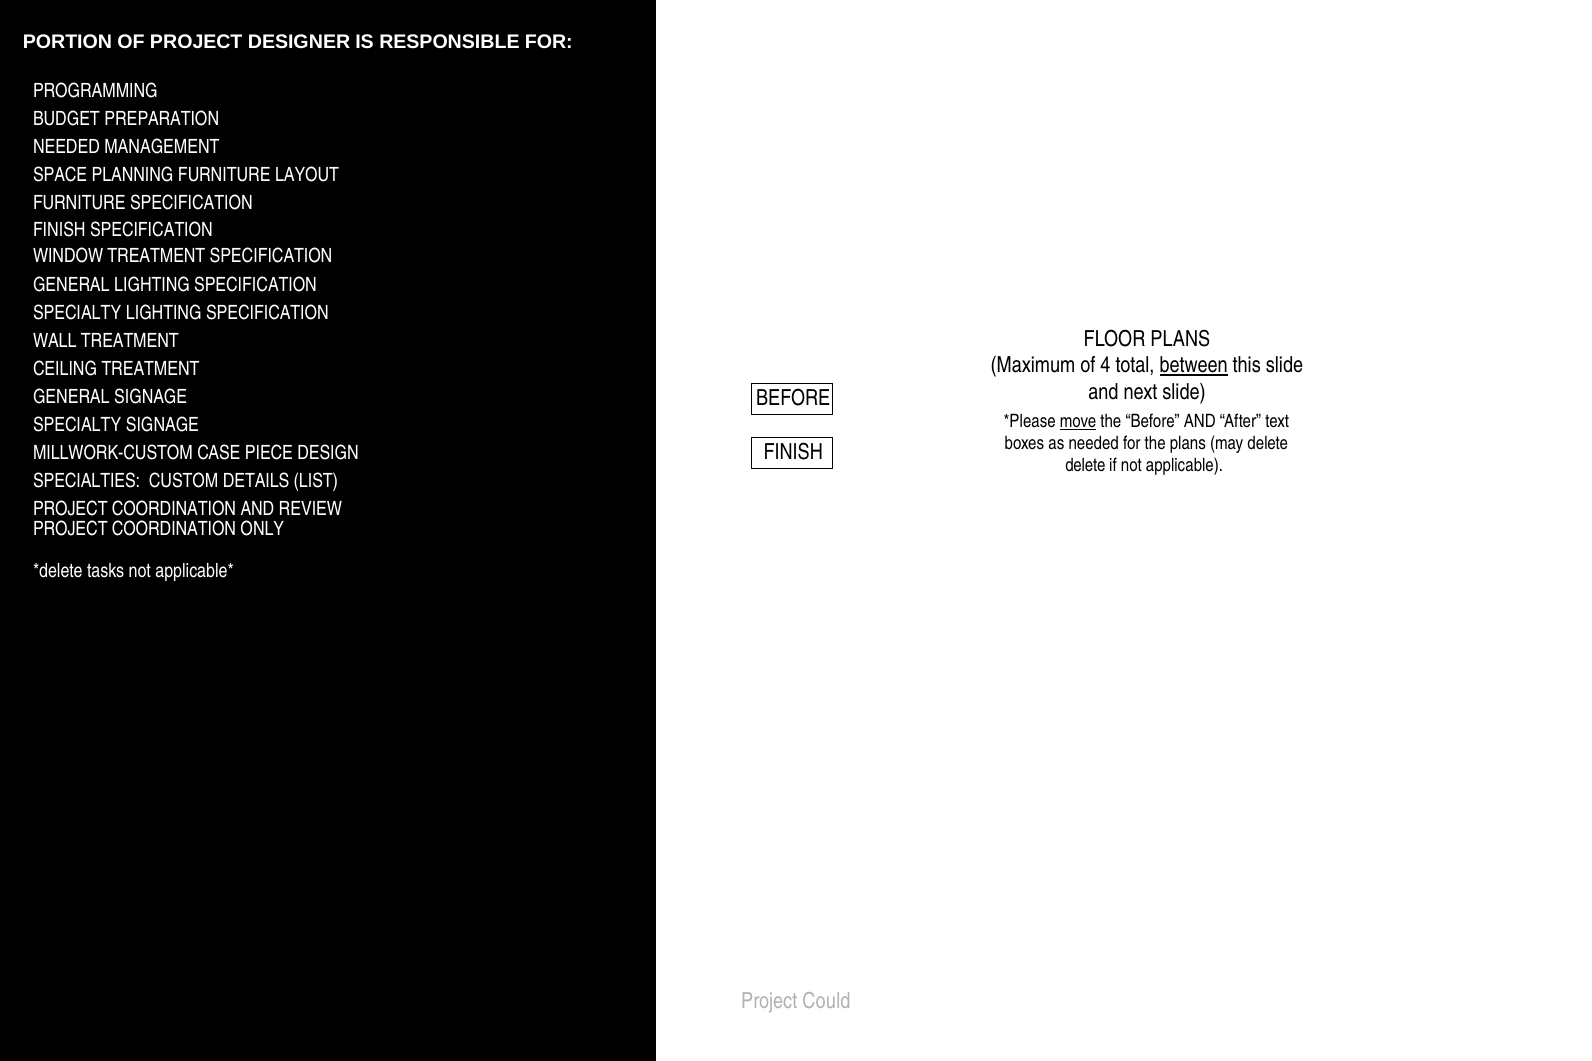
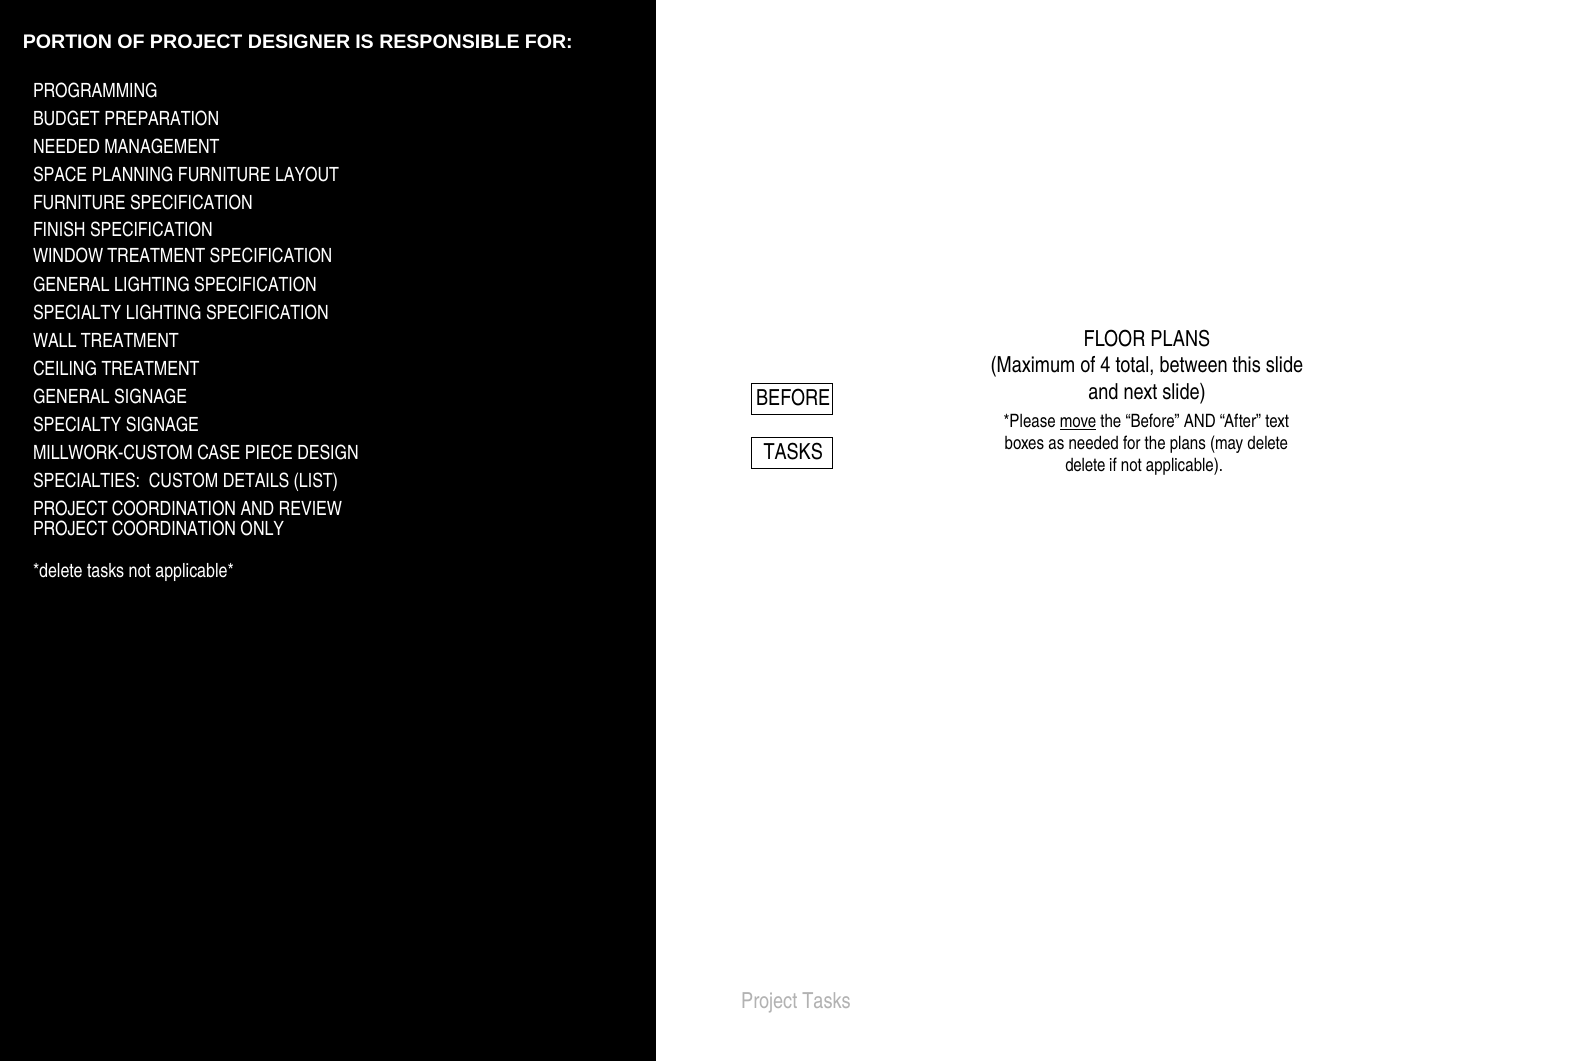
between underline: present -> none (1194, 366)
FINISH: FINISH -> TASKS (793, 453)
Project Could: Could -> Tasks (827, 1002)
